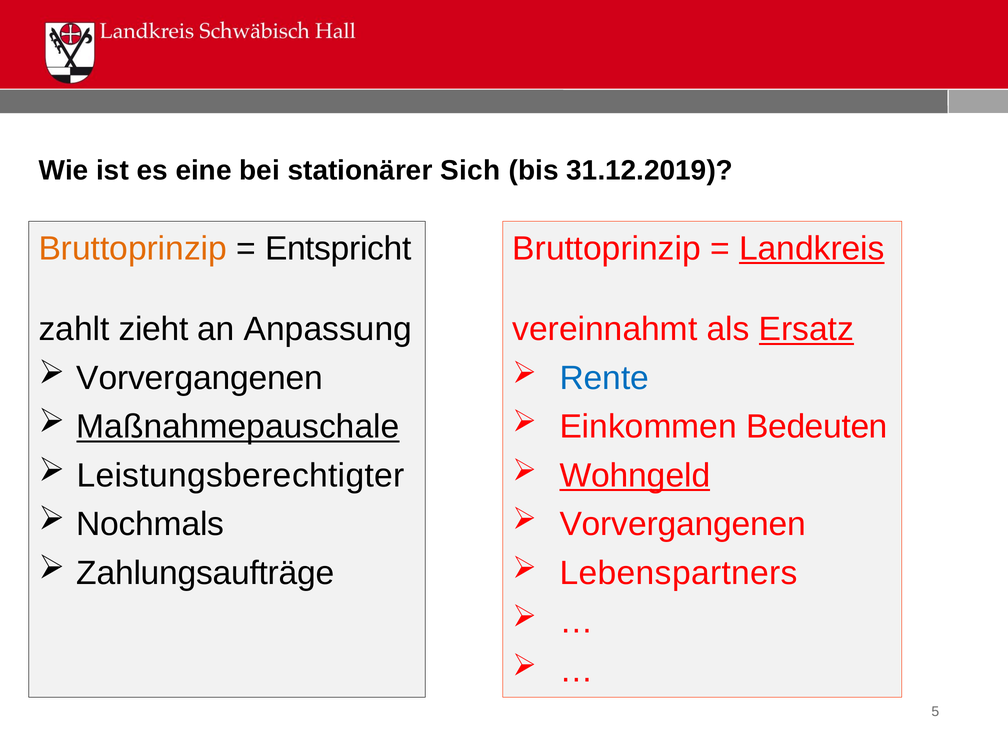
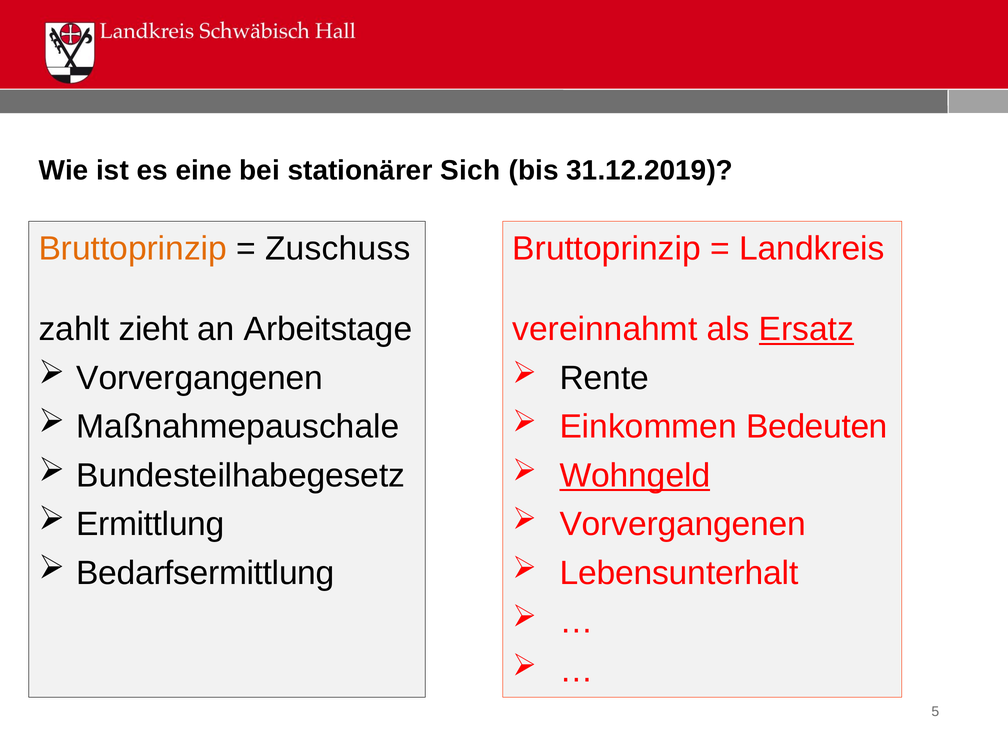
Entspricht: Entspricht -> Zuschuss (338, 249)
Landkreis underline: present -> none (812, 249)
Anpassung: Anpassung -> Arbeitstage (328, 329)
Rente colour: blue -> black (604, 378)
Maßnahmepauschale underline: present -> none (238, 427)
Leistungsberechtigter: Leistungsberechtigter -> Bundesteilhabegesetz (241, 476)
Nochmals: Nochmals -> Ermittlung (150, 524)
Zahlungsaufträge: Zahlungsaufträge -> Bedarfsermittlung (205, 573)
Lebenspartners: Lebenspartners -> Lebensunterhalt (679, 573)
